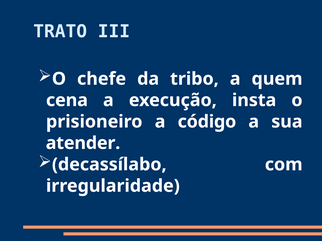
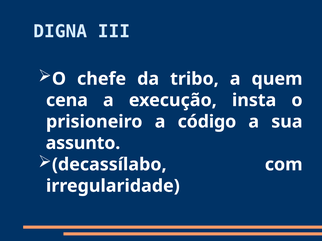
TRATO: TRATO -> DIGNA (60, 32)
atender: atender -> assunto (83, 143)
